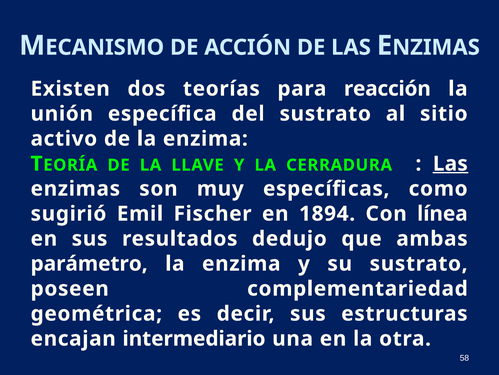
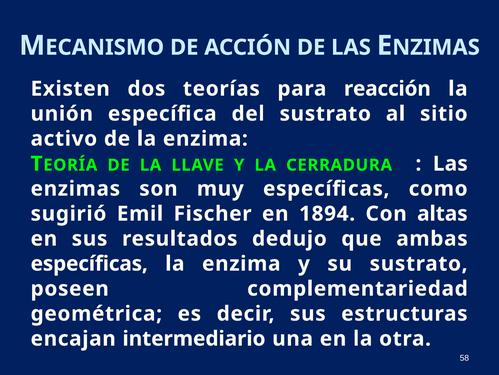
Las underline: present -> none (450, 163)
línea: línea -> altas (442, 213)
parámetro: parámetro -> específicas (89, 263)
